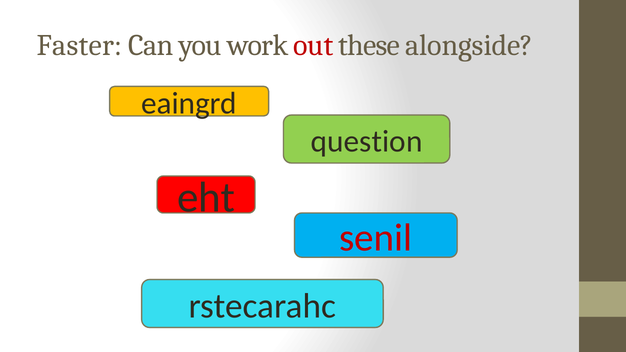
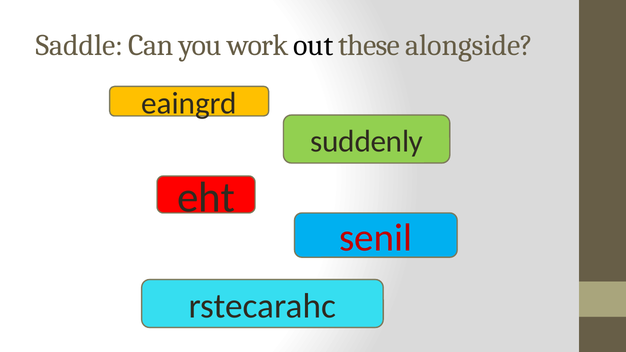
Faster: Faster -> Saddle (80, 46)
out colour: red -> black (313, 46)
question: question -> suddenly (367, 141)
